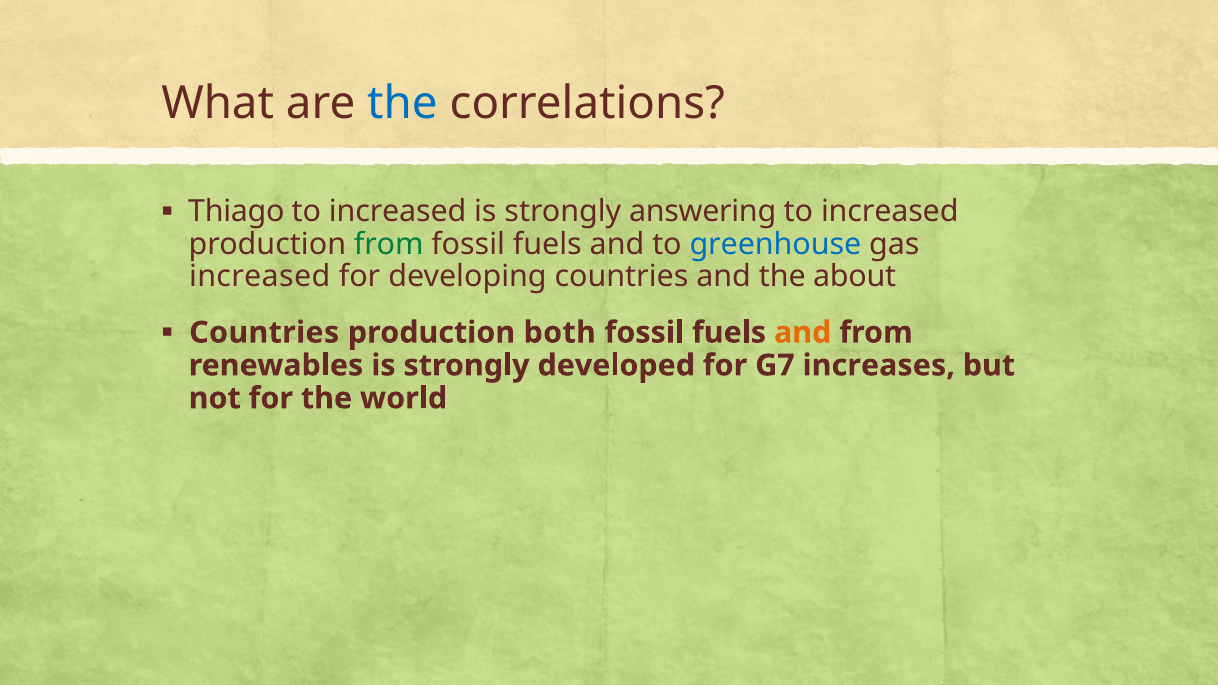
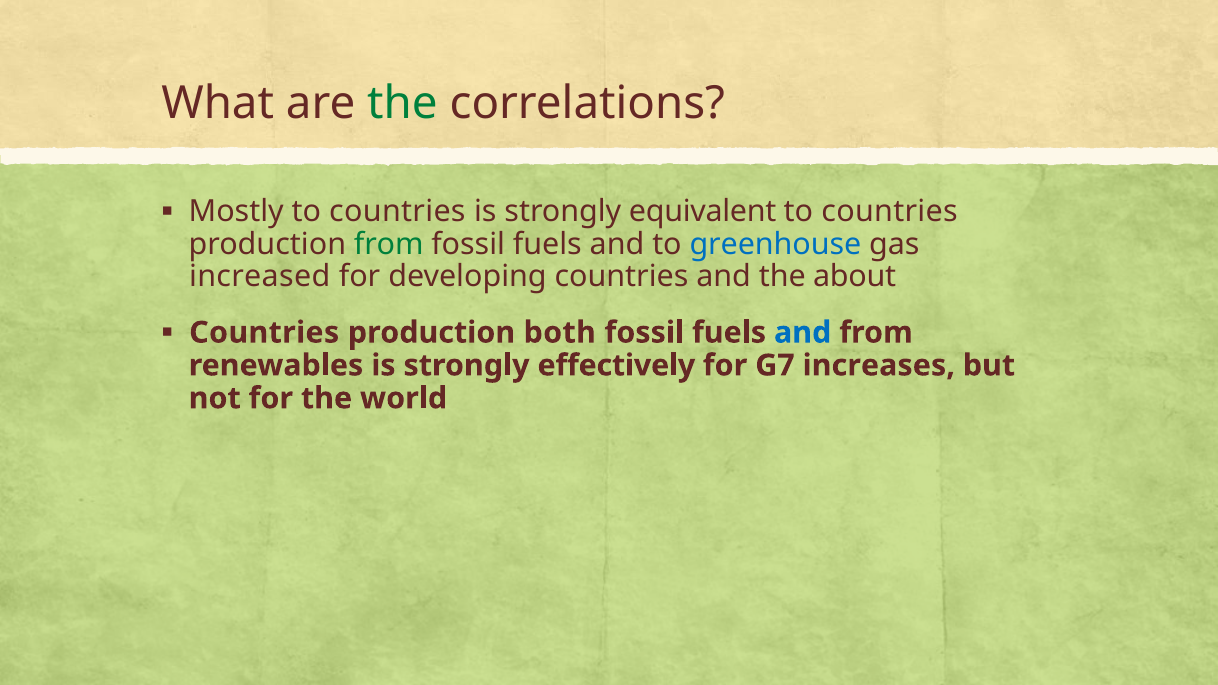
the colour: blue -> green (402, 104)
Thiago: Thiago -> Mostly (236, 211)
increased: increased -> countries (397, 211)
answering: answering -> equivalent (703, 211)
increased: increased -> countries (890, 211)
and colour: orange -> blue (803, 333)
developed: developed -> effectively (616, 366)
